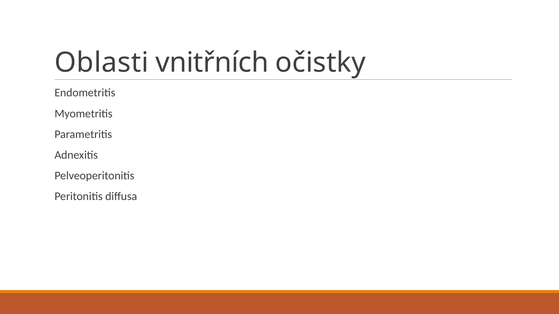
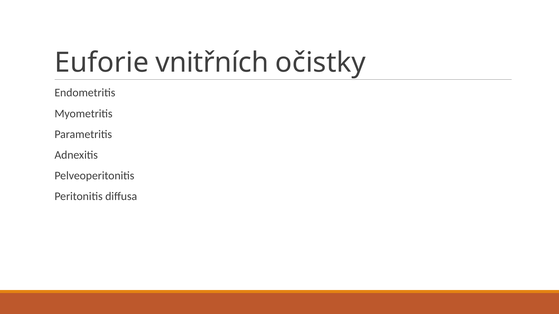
Oblasti: Oblasti -> Euforie (102, 63)
